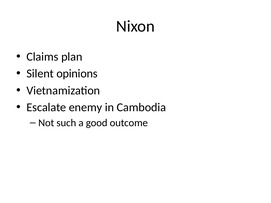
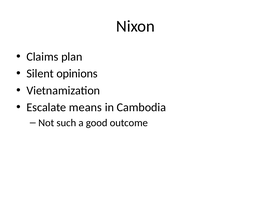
enemy: enemy -> means (85, 107)
